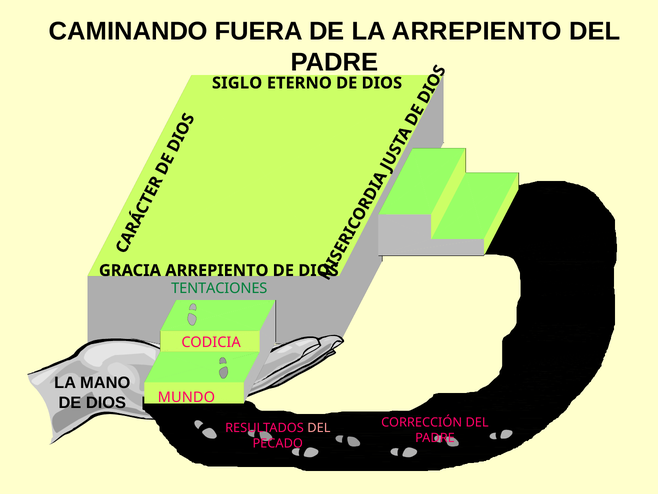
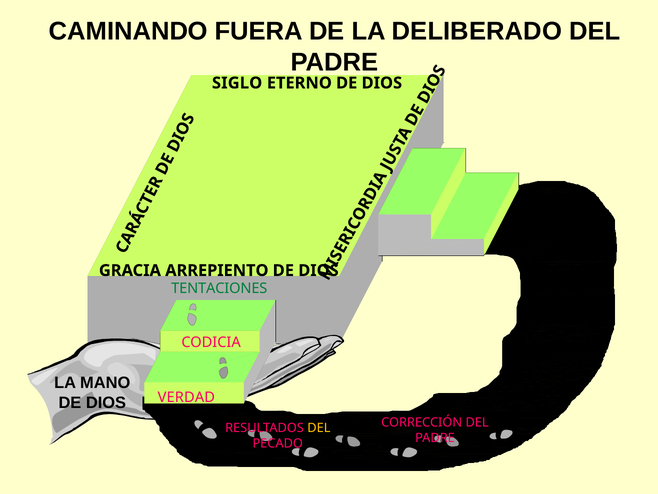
LA ARREPIENTO: ARREPIENTO -> DELIBERADO (477, 31)
MUNDO: MUNDO -> VERDAD (186, 397)
DEL colour: pink -> yellow (319, 428)
